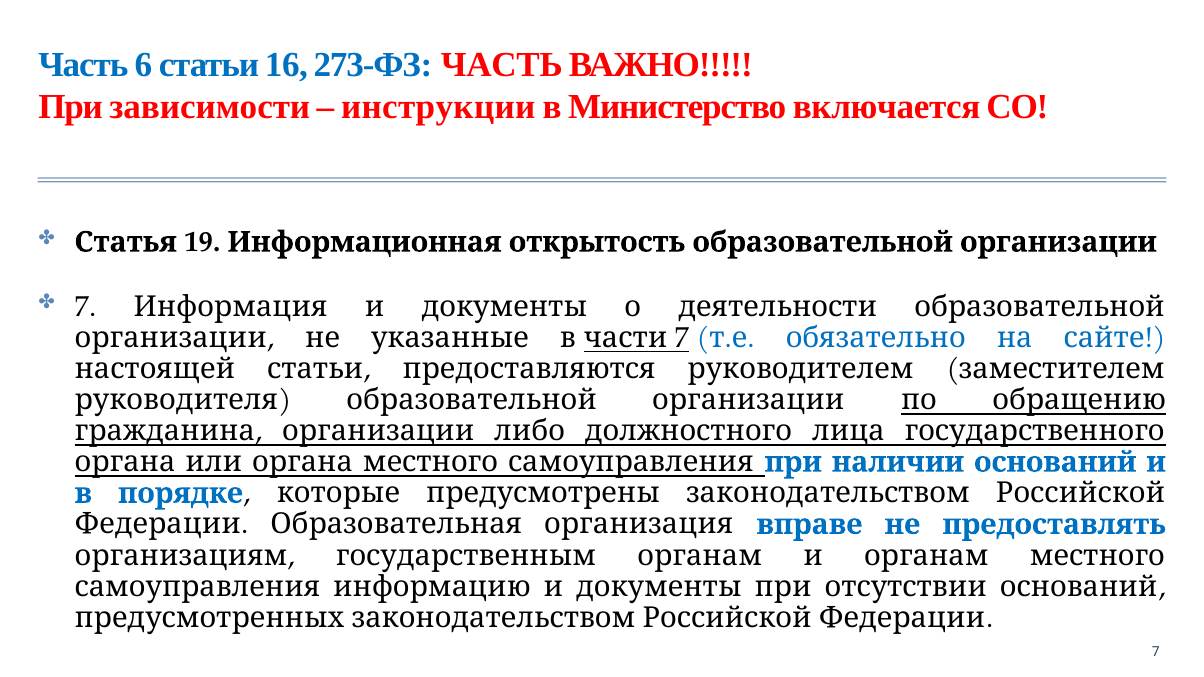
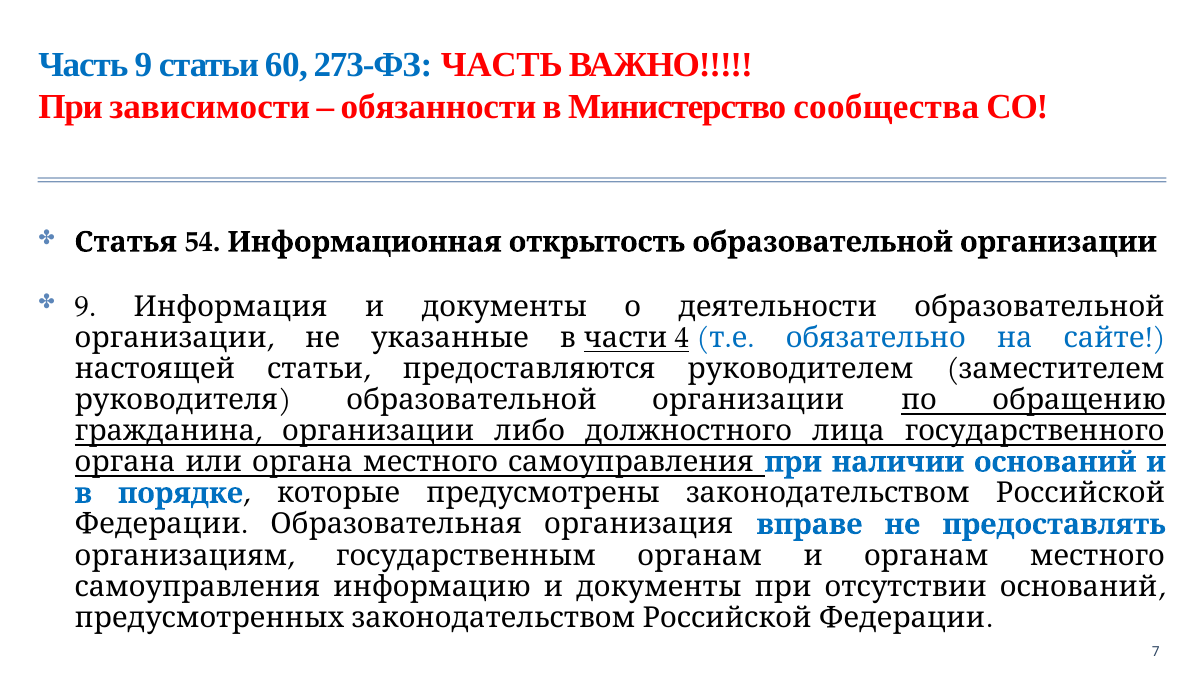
Часть 6: 6 -> 9 (144, 65)
16: 16 -> 60 (286, 65)
инструкции: инструкции -> обязанности (438, 107)
включается: включается -> сообщества (886, 107)
19: 19 -> 54 (202, 242)
7: 7 -> 9 (85, 307)
в 7: 7 -> 4 (682, 338)
